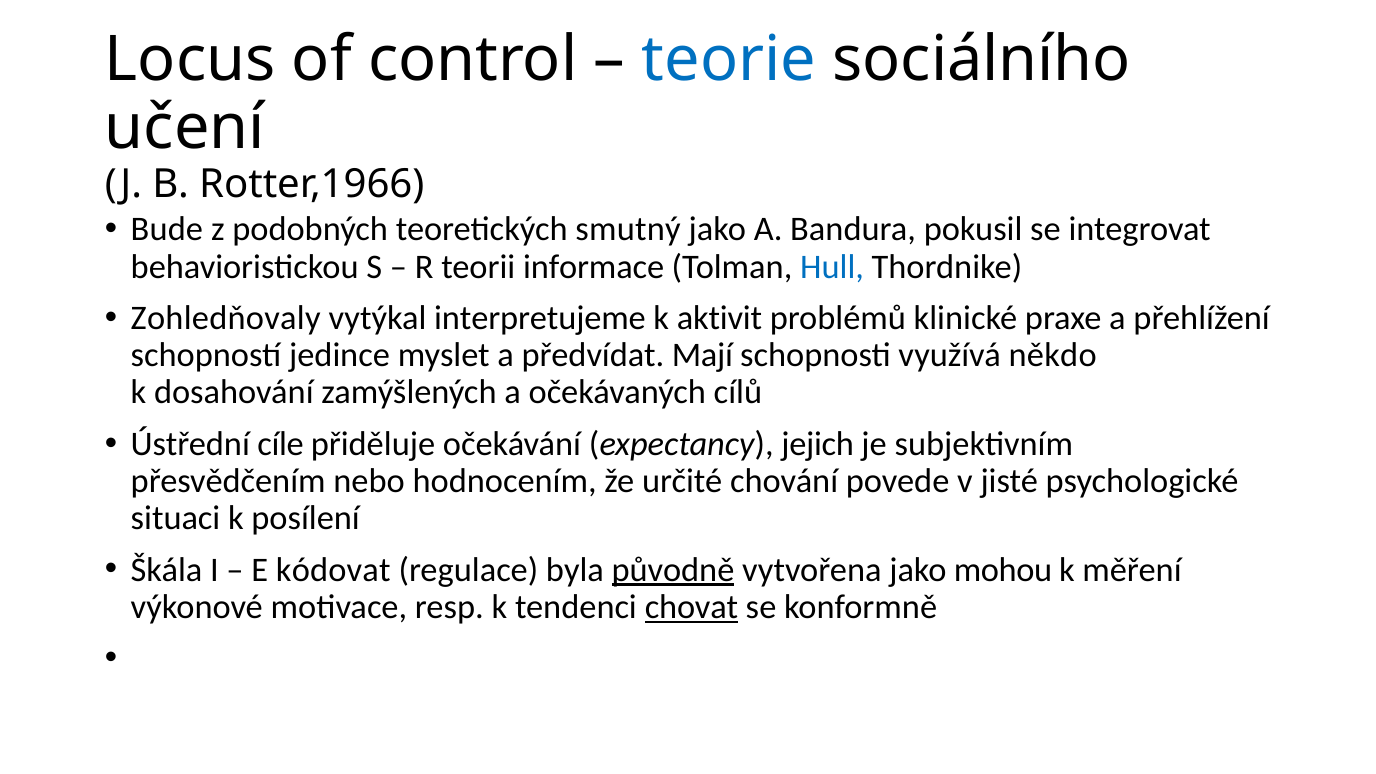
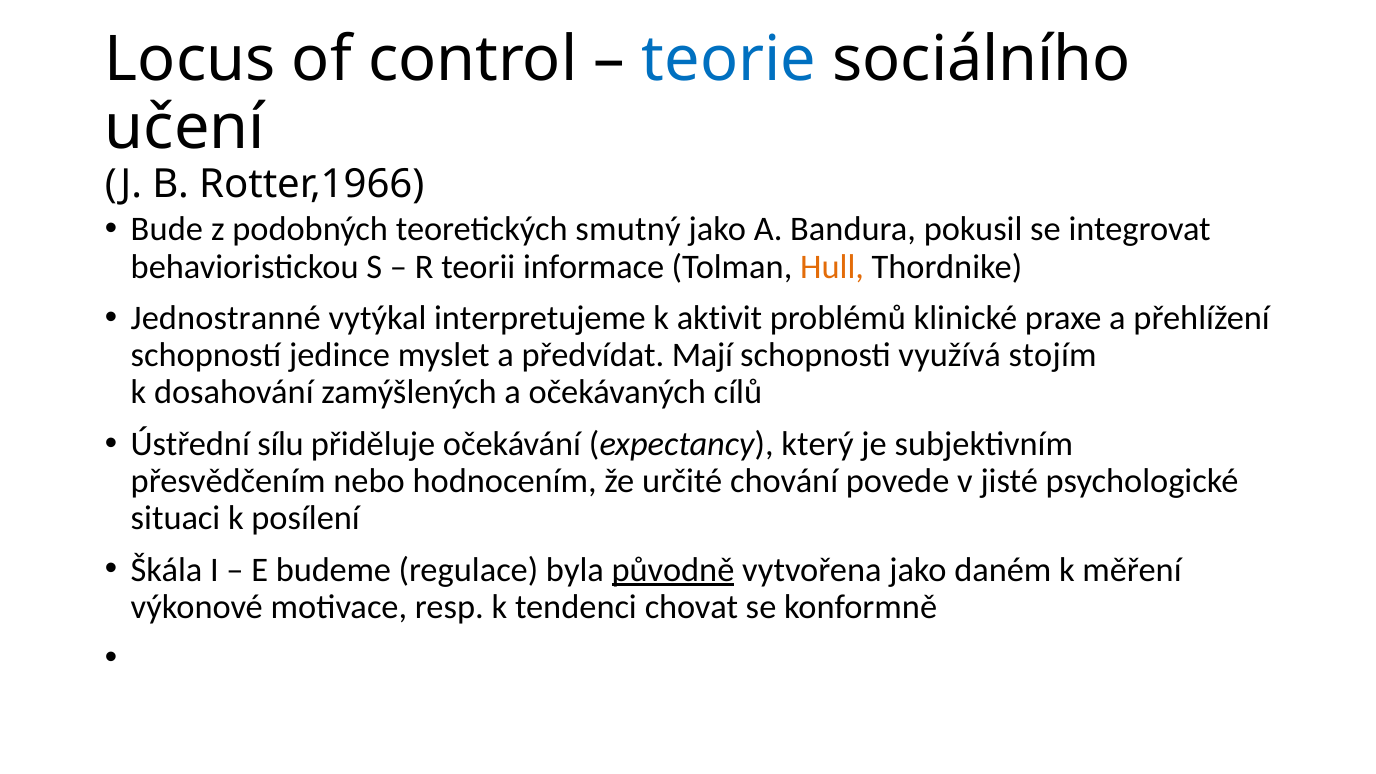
Hull colour: blue -> orange (832, 267)
Zohledňovaly: Zohledňovaly -> Jednostranné (226, 318)
někdo: někdo -> stojím (1053, 355)
cíle: cíle -> sílu (281, 444)
jejich: jejich -> který (817, 444)
kódovat: kódovat -> budeme (333, 570)
mohou: mohou -> daném (1003, 570)
chovat underline: present -> none (691, 607)
